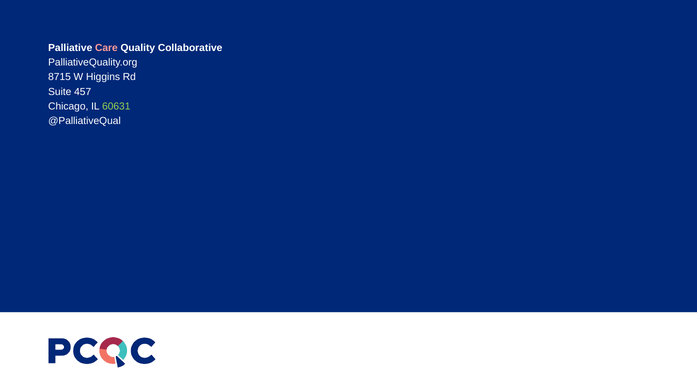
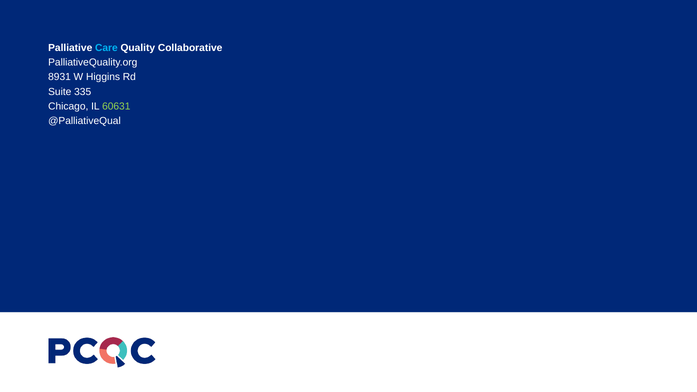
Care colour: pink -> light blue (106, 48)
8715: 8715 -> 8931 (60, 77)
457: 457 -> 335 (83, 92)
